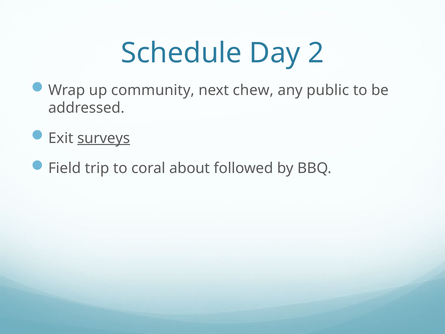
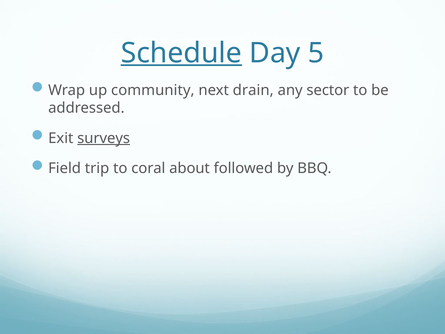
Schedule underline: none -> present (181, 53)
2: 2 -> 5 (316, 53)
chew: chew -> drain (253, 90)
public: public -> sector (328, 90)
